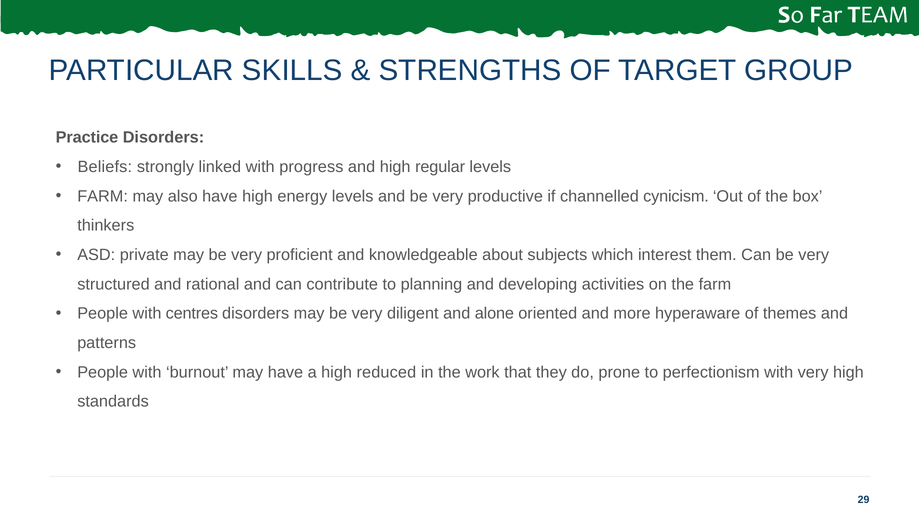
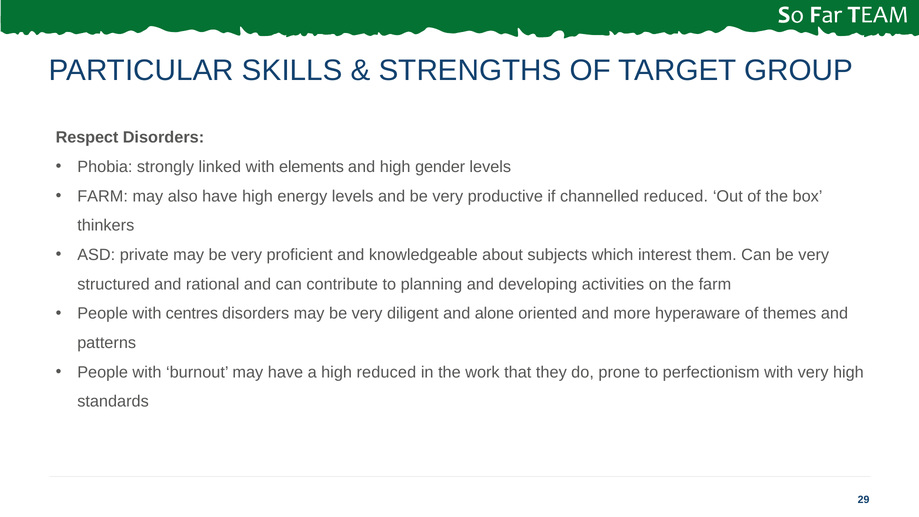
Practice: Practice -> Respect (87, 138)
Beliefs: Beliefs -> Phobia (105, 167)
progress: progress -> elements (311, 167)
regular: regular -> gender (440, 167)
channelled cynicism: cynicism -> reduced (676, 196)
